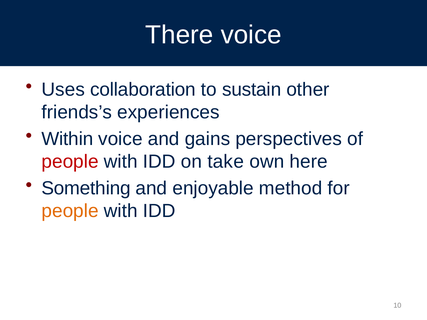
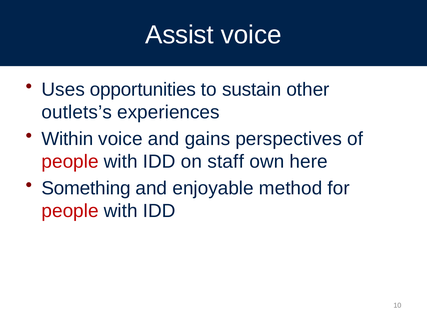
There: There -> Assist (179, 35)
collaboration: collaboration -> opportunities (143, 90)
friends’s: friends’s -> outlets’s (77, 112)
take: take -> staff (226, 162)
people colour: orange -> red (70, 211)
